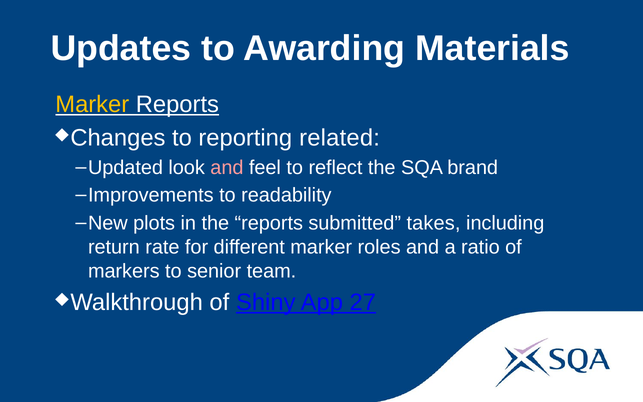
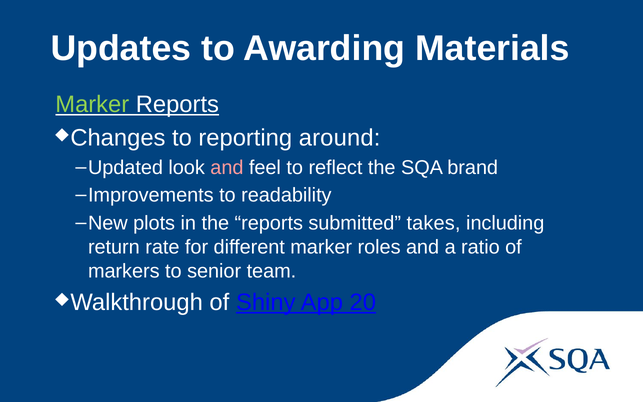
Marker colour: yellow -> light green (92, 104)
related: related -> around (340, 138)
27: 27 -> 20 (363, 302)
